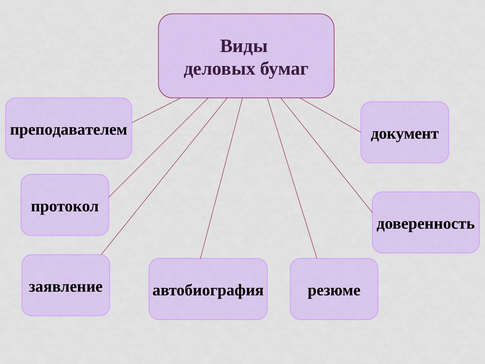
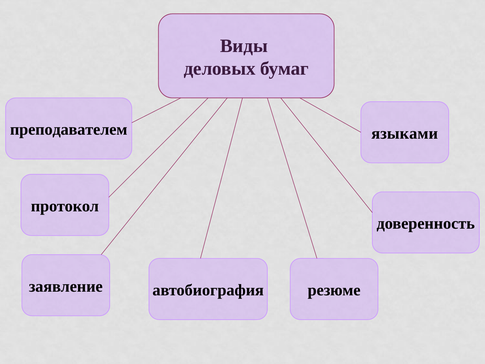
документ: документ -> языками (405, 133)
